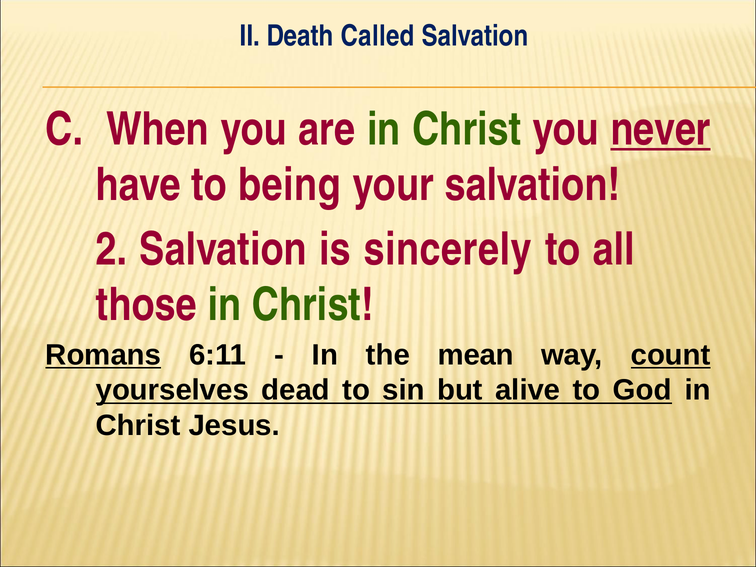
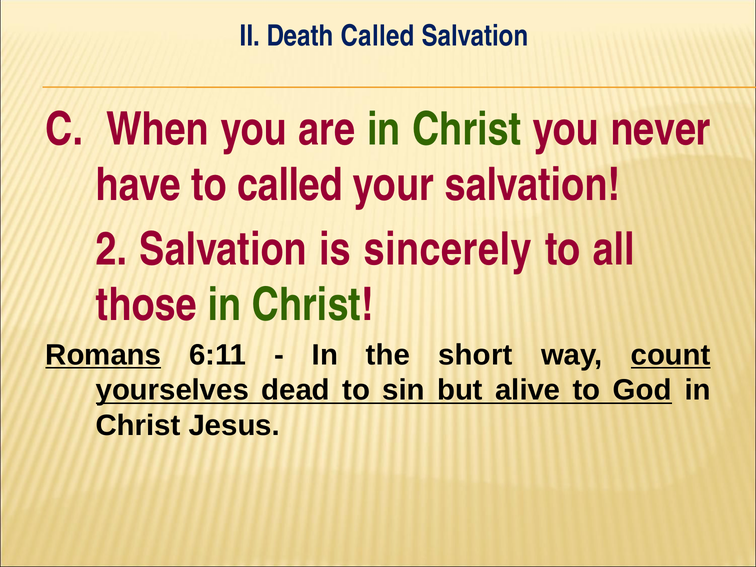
never underline: present -> none (661, 129)
to being: being -> called (290, 185)
mean: mean -> short (475, 355)
